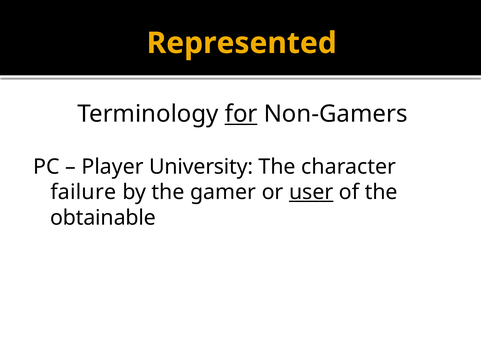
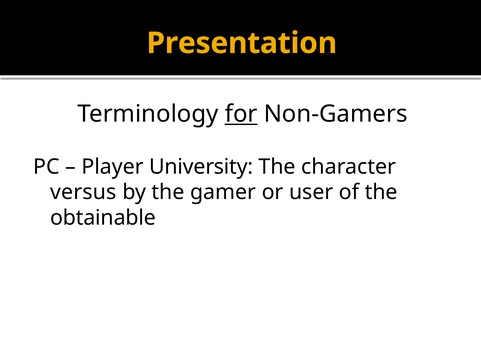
Represented: Represented -> Presentation (242, 43)
failure: failure -> versus (83, 193)
user underline: present -> none (311, 193)
